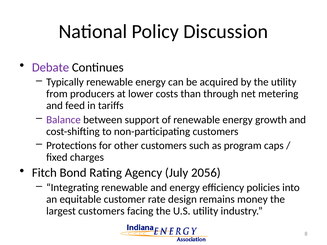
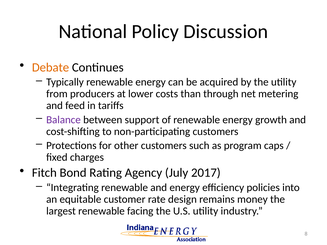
Debate colour: purple -> orange (50, 67)
2056: 2056 -> 2017 (206, 173)
largest customers: customers -> renewable (101, 211)
